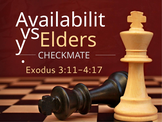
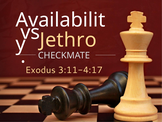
Elders: Elders -> Jethro (68, 40)
